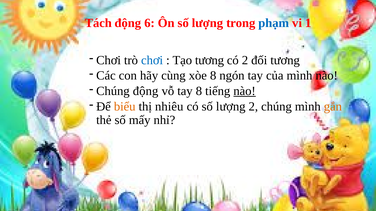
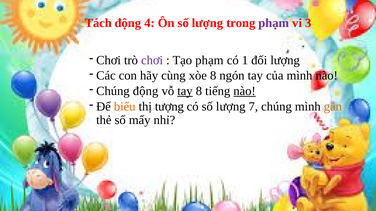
6: 6 -> 4 (149, 23)
phạm colour: blue -> purple (274, 23)
1: 1 -> 3 (308, 23)
chơi colour: blue -> purple (152, 60)
Tạo tương: tương -> phạm (209, 60)
có 2: 2 -> 1 (245, 60)
đối tương: tương -> lượng (285, 60)
tay underline: none -> present (185, 91)
nhiêu: nhiêu -> tượng (169, 107)
lượng 2: 2 -> 7 (253, 107)
